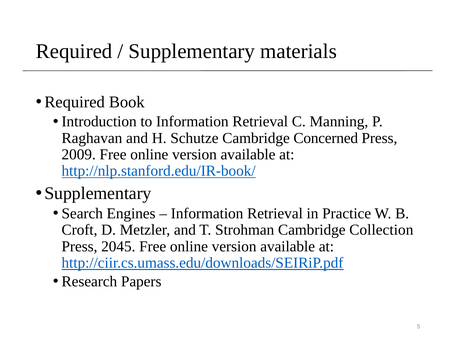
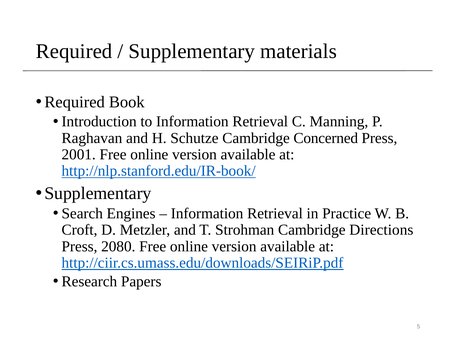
2009: 2009 -> 2001 (79, 154)
Collection: Collection -> Directions (381, 230)
2045: 2045 -> 2080 (118, 246)
